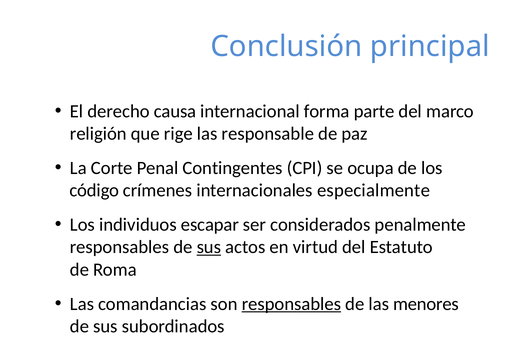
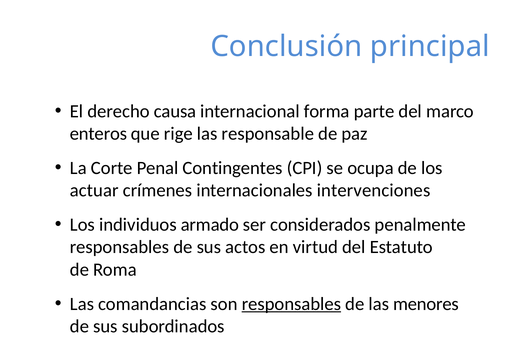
religión: religión -> enteros (98, 134)
código: código -> actuar (94, 190)
especialmente: especialmente -> intervenciones (374, 190)
escapar: escapar -> armado (210, 224)
sus underline: present -> none (209, 247)
